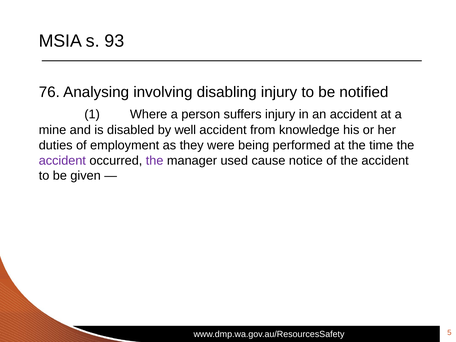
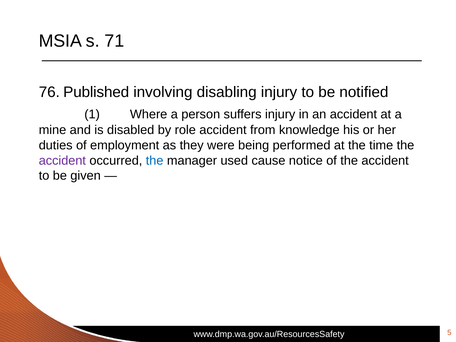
93: 93 -> 71 (114, 41)
Analysing: Analysing -> Published (96, 92)
well: well -> role (185, 130)
the colour: purple -> blue (155, 161)
